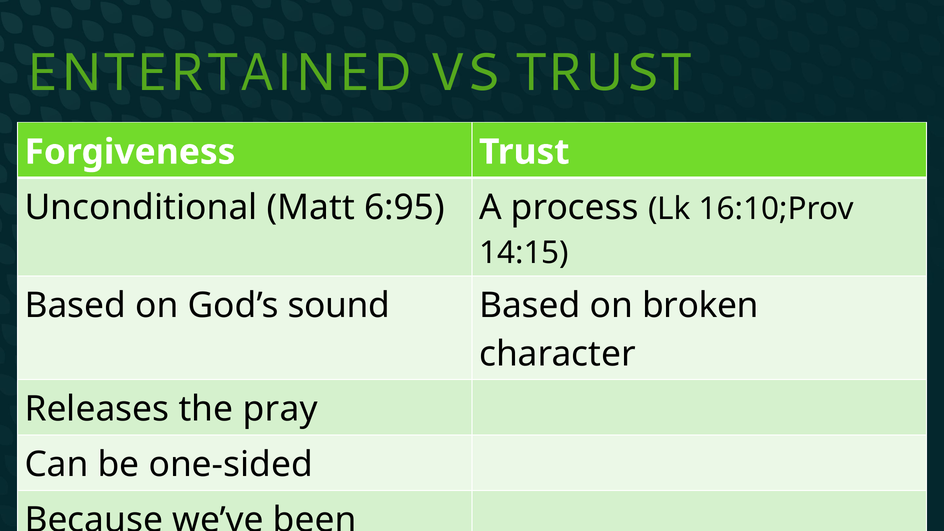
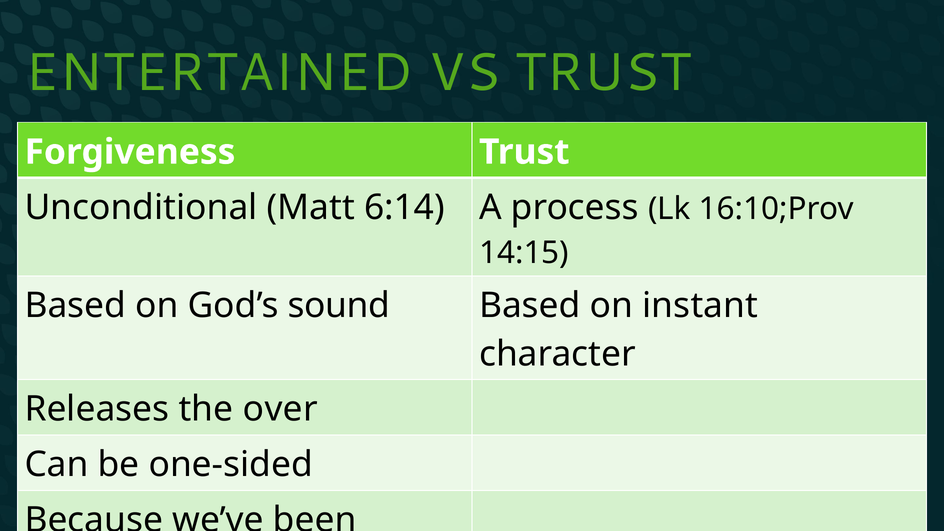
6:95: 6:95 -> 6:14 (404, 207)
broken: broken -> instant (700, 306)
pray: pray -> over (280, 409)
